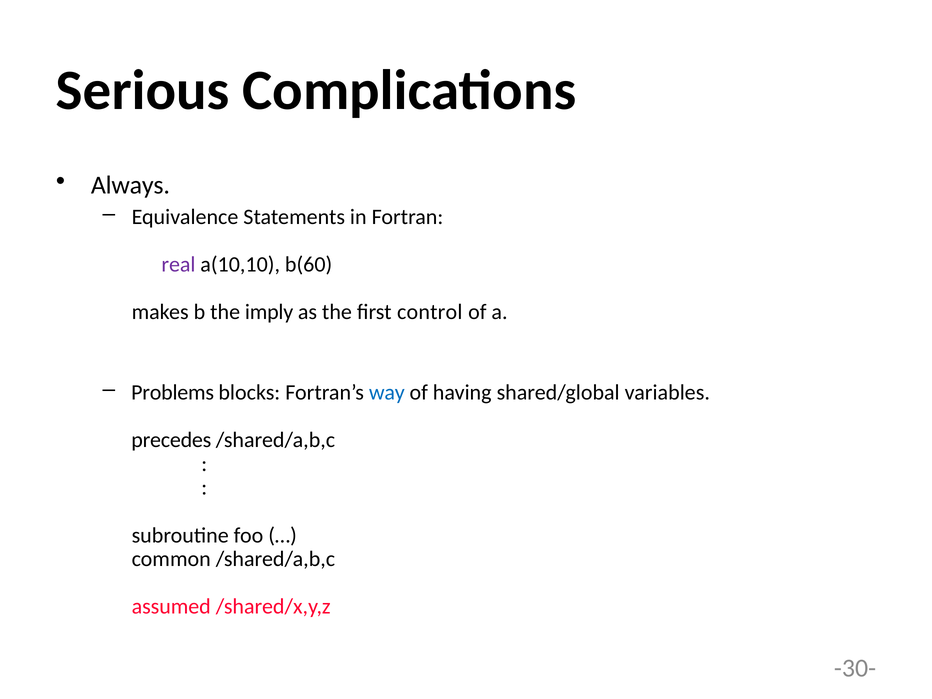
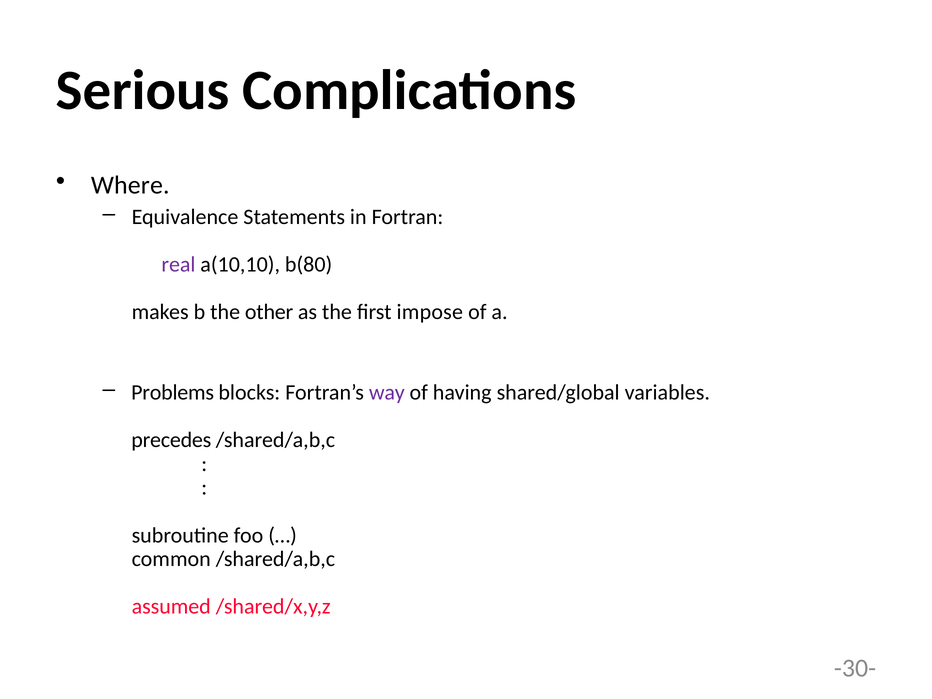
Always: Always -> Where (130, 185)
b(60: b(60 -> b(80 (309, 265)
imply: imply -> other (269, 312)
control: control -> impose (430, 312)
way colour: blue -> purple (387, 393)
